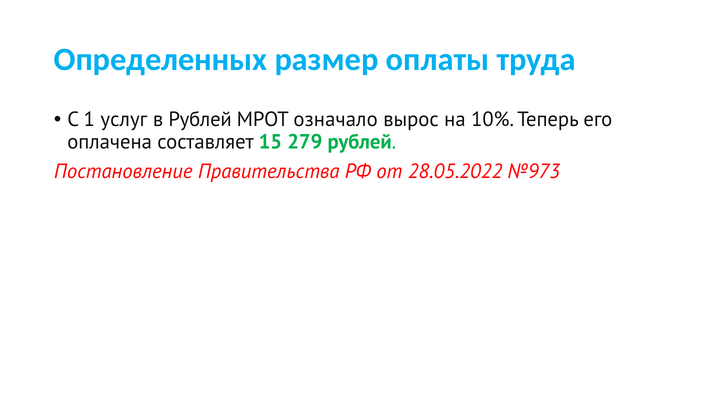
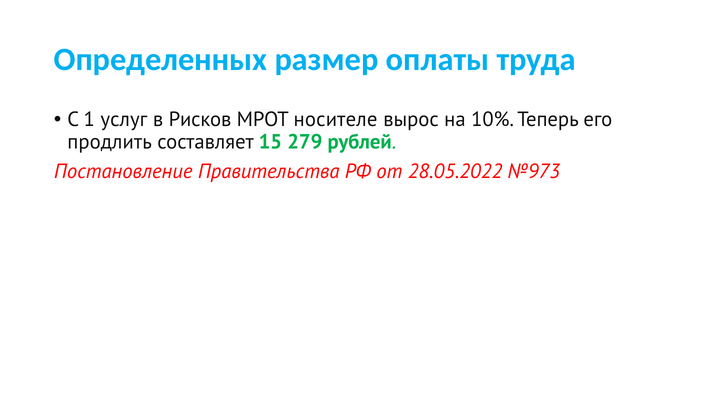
в Рублей: Рублей -> Рисков (200, 120)
означало: означало -> носителе (336, 120)
оплачена: оплачена -> продлить (110, 142)
